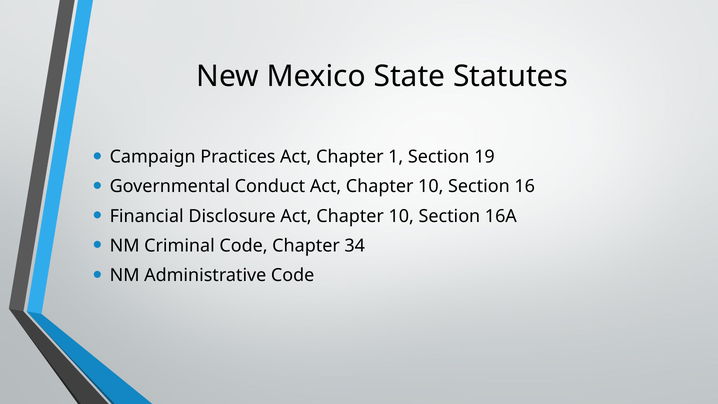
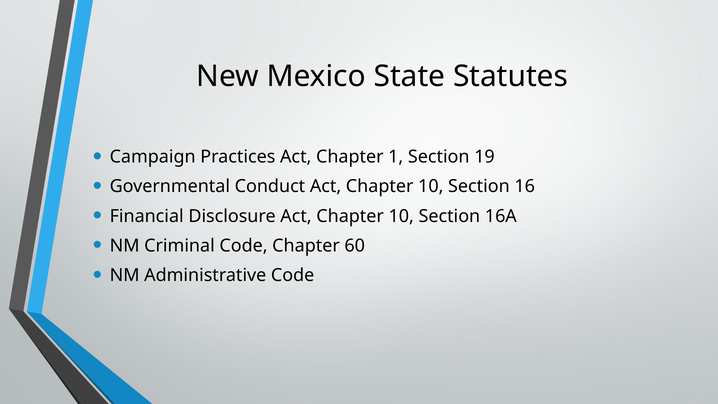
34: 34 -> 60 (355, 246)
